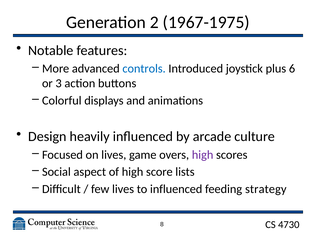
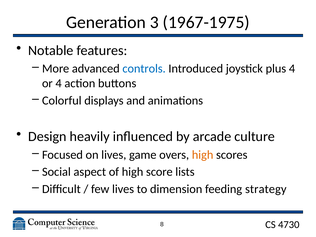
2: 2 -> 3 (154, 22)
plus 6: 6 -> 4 (292, 69)
or 3: 3 -> 4 (59, 83)
high colour: purple -> orange (203, 155)
to influenced: influenced -> dimension (176, 189)
